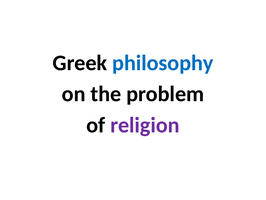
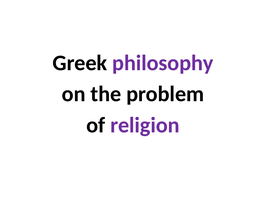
philosophy colour: blue -> purple (163, 63)
